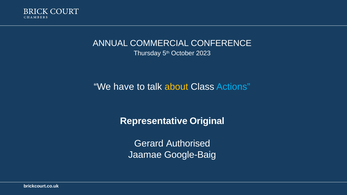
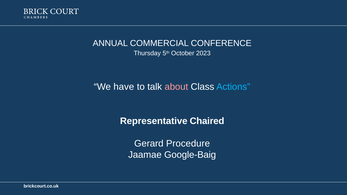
about colour: yellow -> pink (176, 87)
Original: Original -> Chaired (207, 121)
Authorised: Authorised -> Procedure (188, 144)
